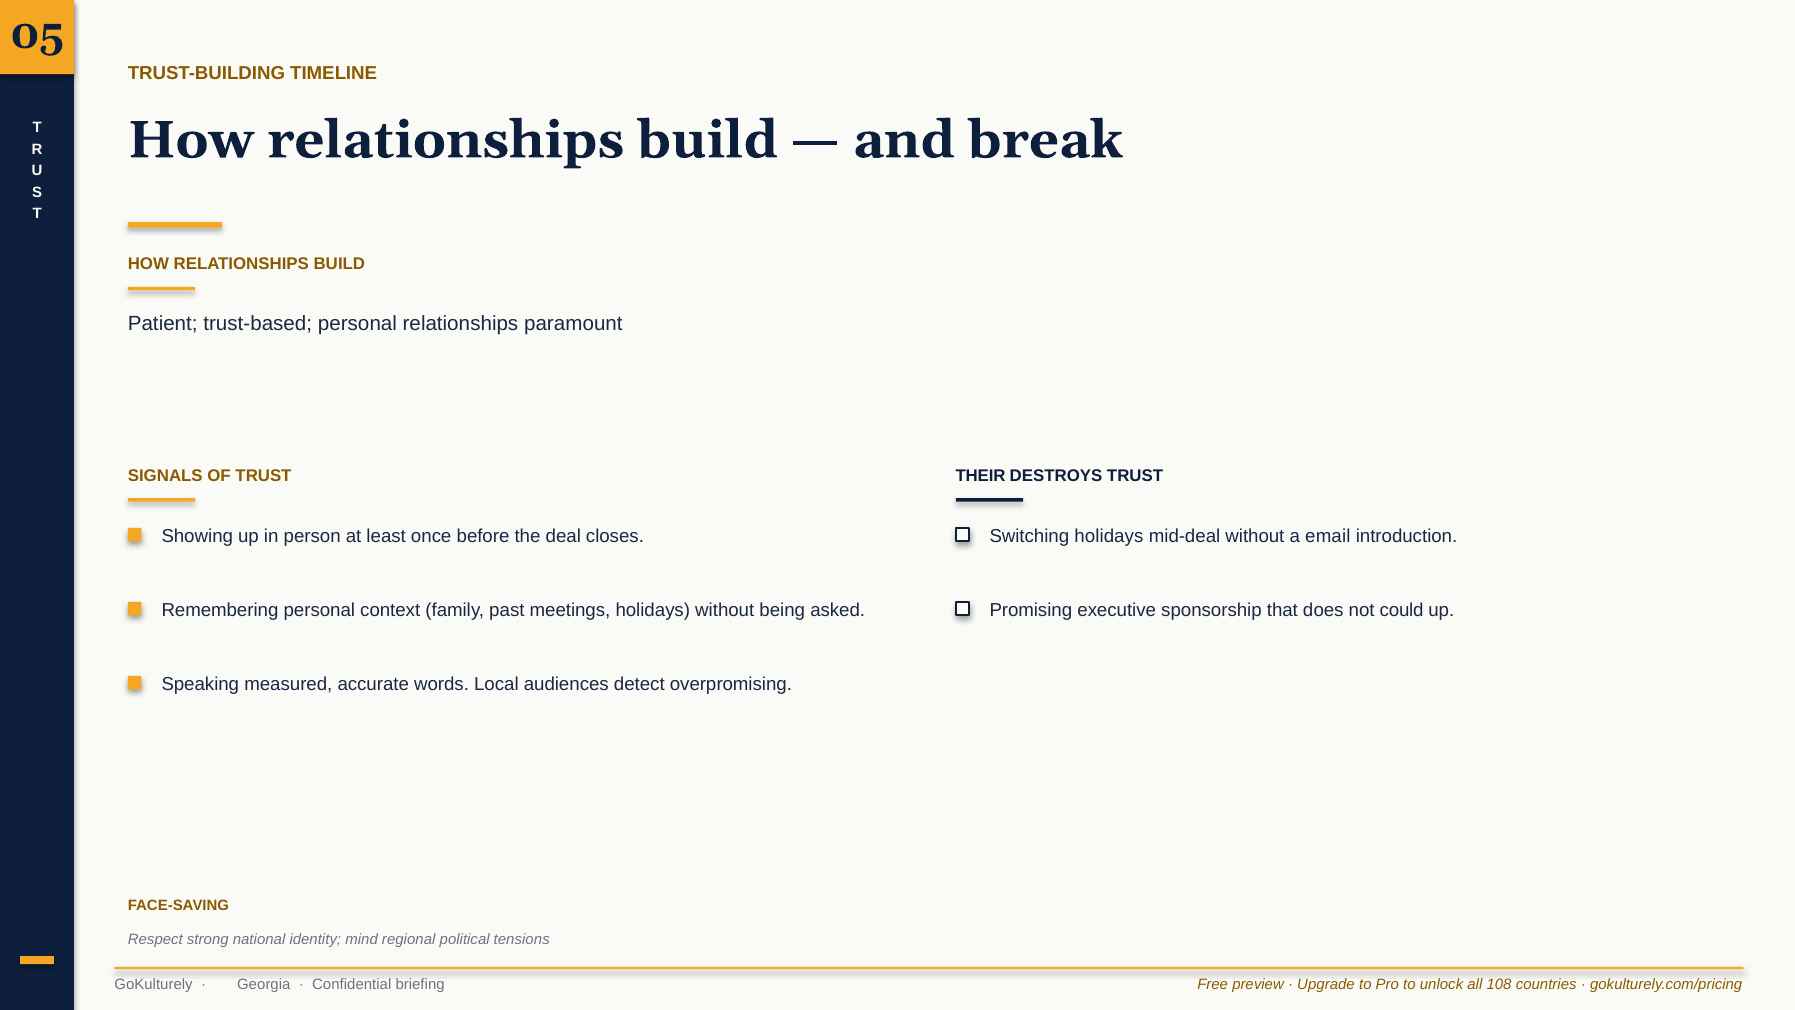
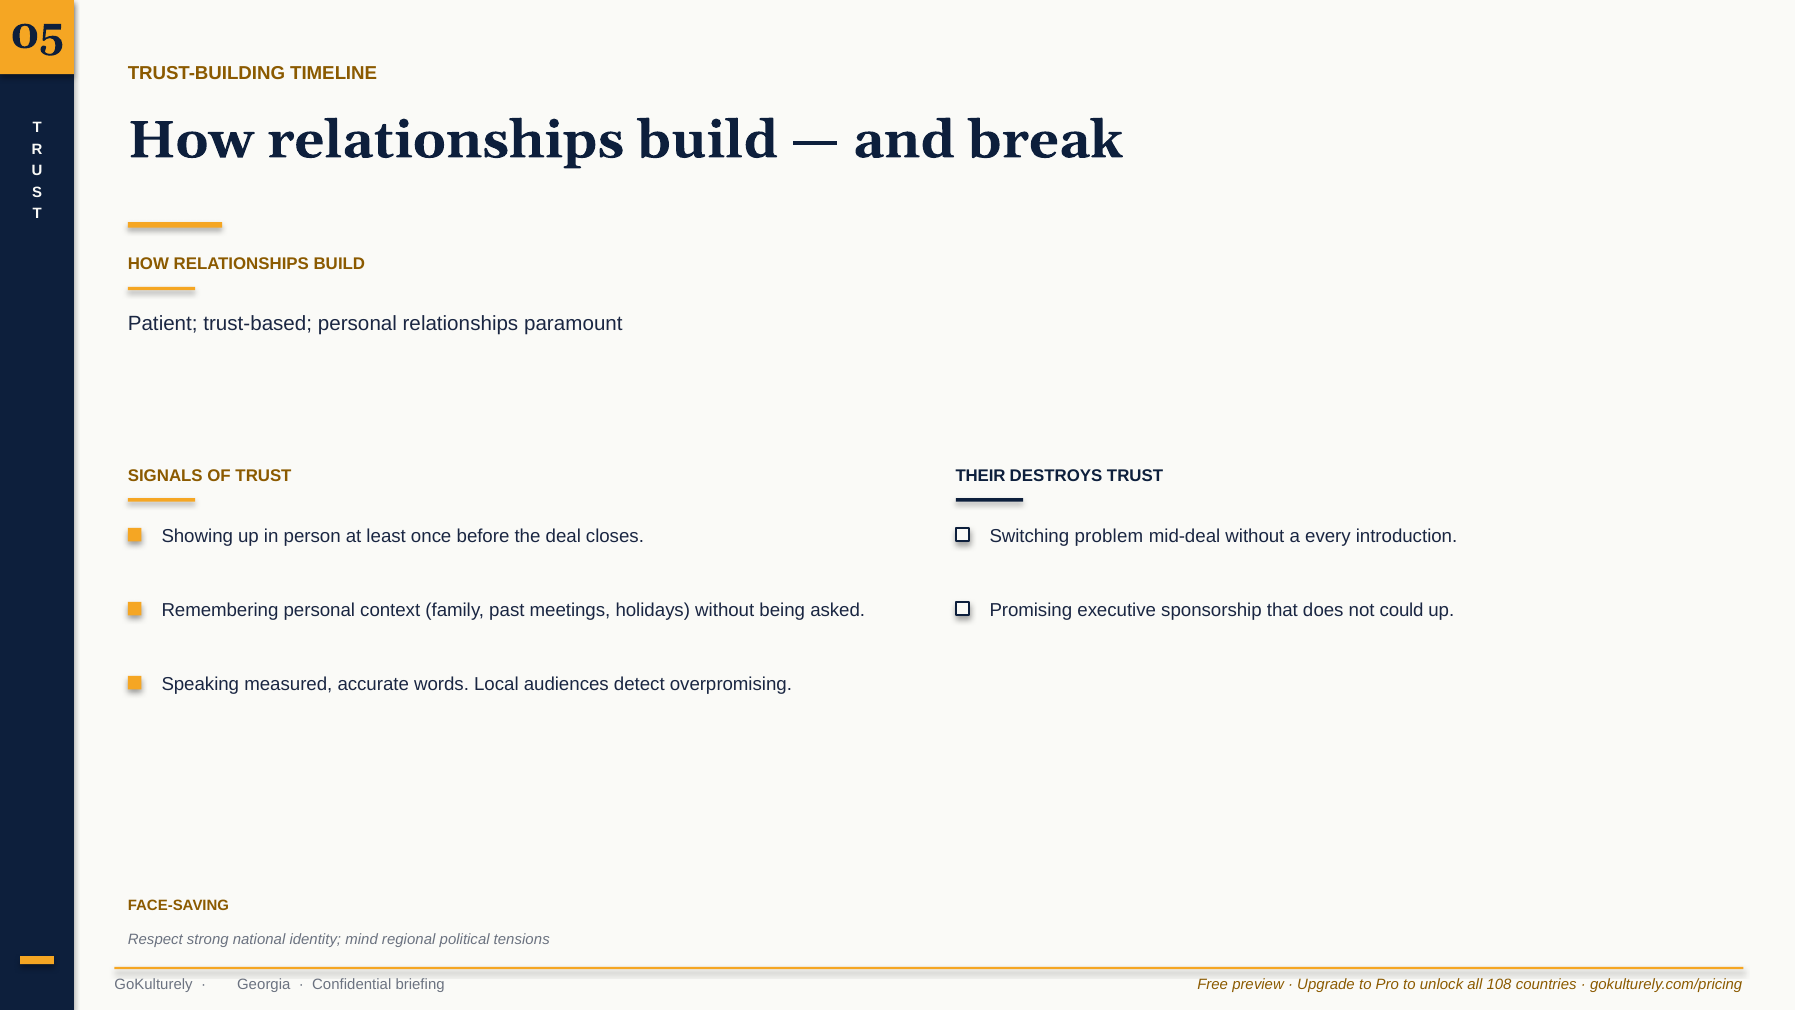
Switching holidays: holidays -> problem (1109, 536)
email: email -> every (1328, 536)
